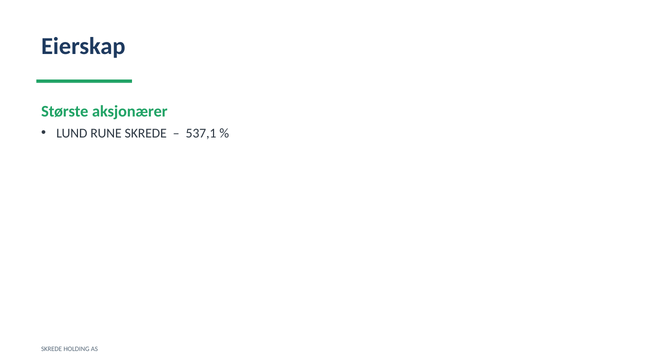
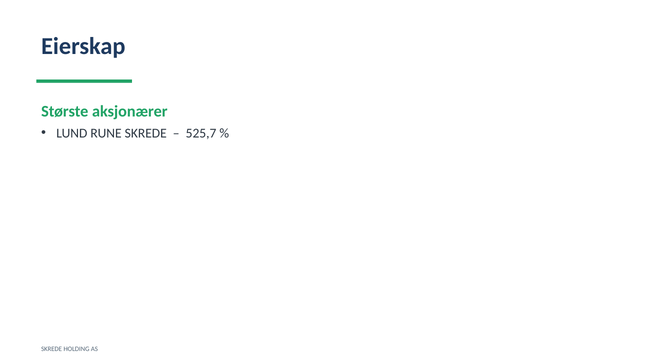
537,1: 537,1 -> 525,7 (201, 133)
